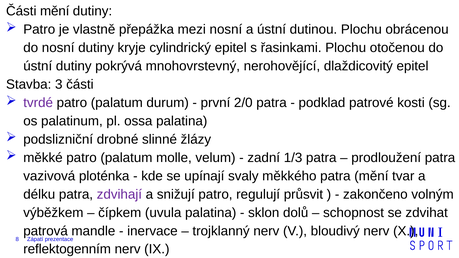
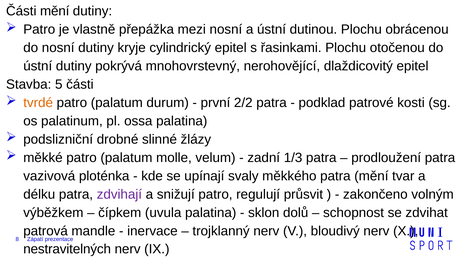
3: 3 -> 5 (59, 85)
tvrdé colour: purple -> orange (38, 103)
2/0: 2/0 -> 2/2 (243, 103)
reflektogenním: reflektogenním -> nestravitelných (67, 249)
